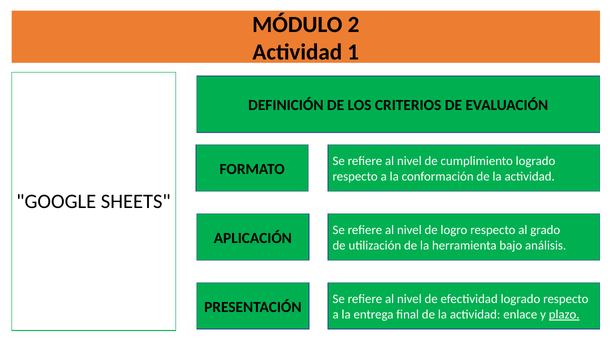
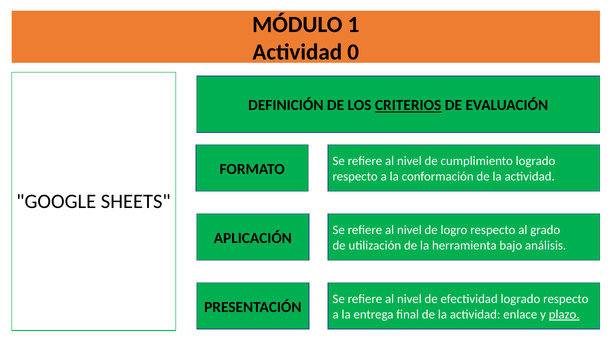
2: 2 -> 1 (353, 25)
1: 1 -> 0 (353, 52)
CRITERIOS underline: none -> present (408, 105)
